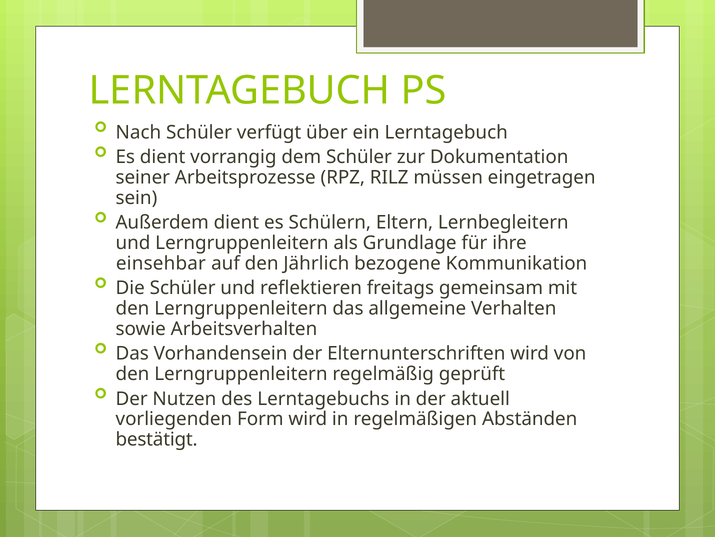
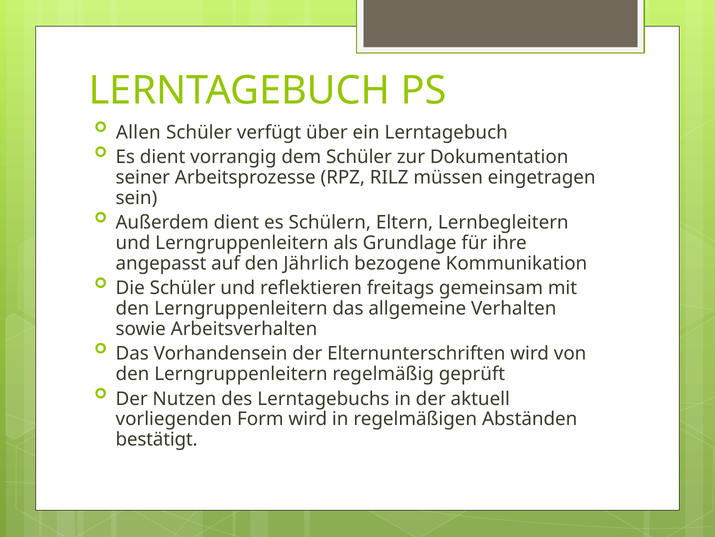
Nach: Nach -> Allen (138, 132)
einsehbar: einsehbar -> angepasst (161, 263)
